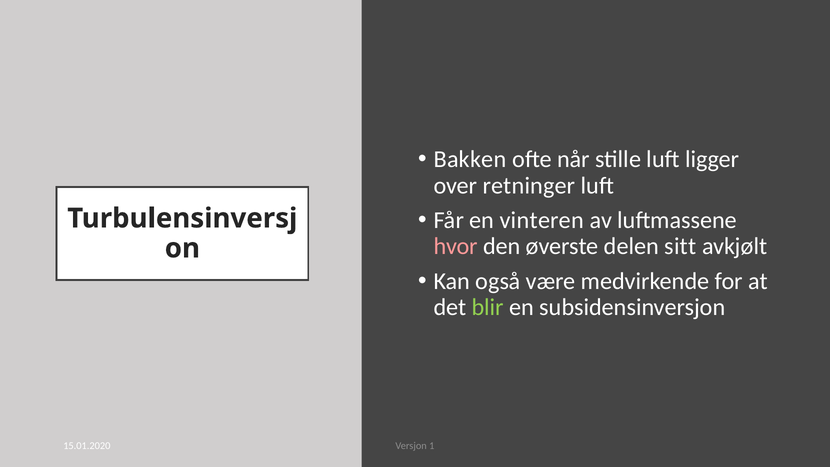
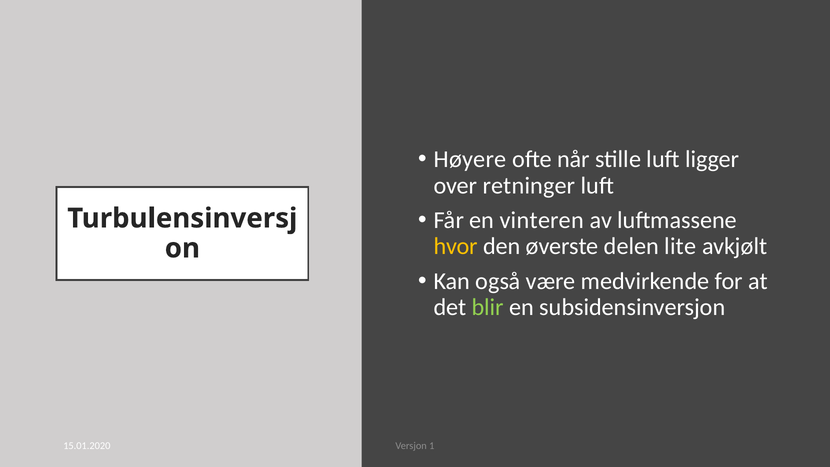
Bakken: Bakken -> Høyere (470, 159)
hvor colour: pink -> yellow (456, 246)
sitt: sitt -> lite (680, 246)
